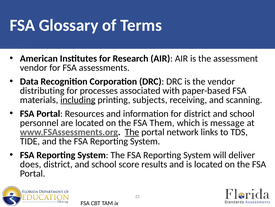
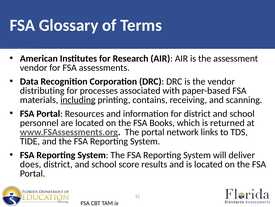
subjects: subjects -> contains (150, 99)
Them: Them -> Books (162, 122)
message: message -> returned (227, 122)
The underline: present -> none (132, 132)
